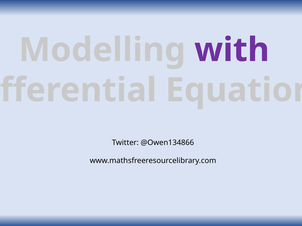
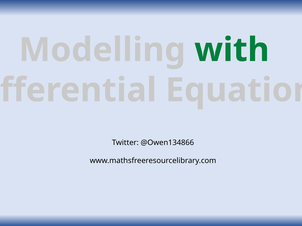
with colour: purple -> green (232, 50)
